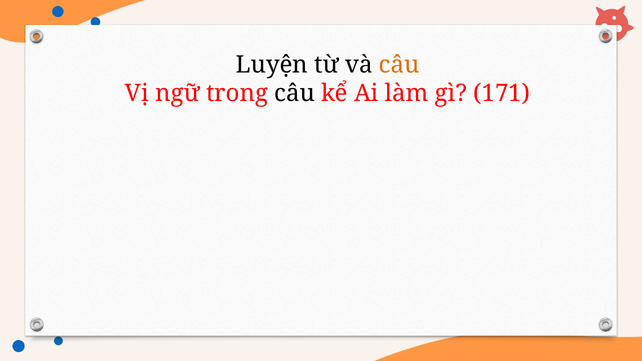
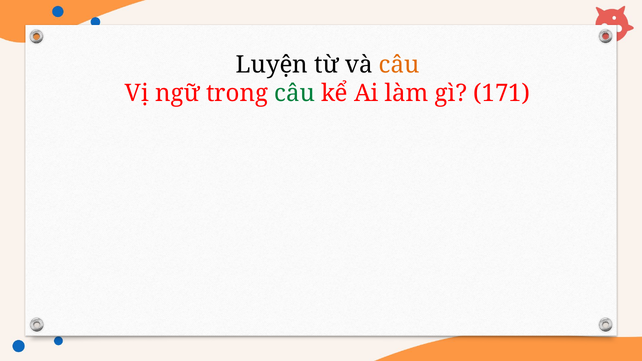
câu colour: black -> green (295, 94)
